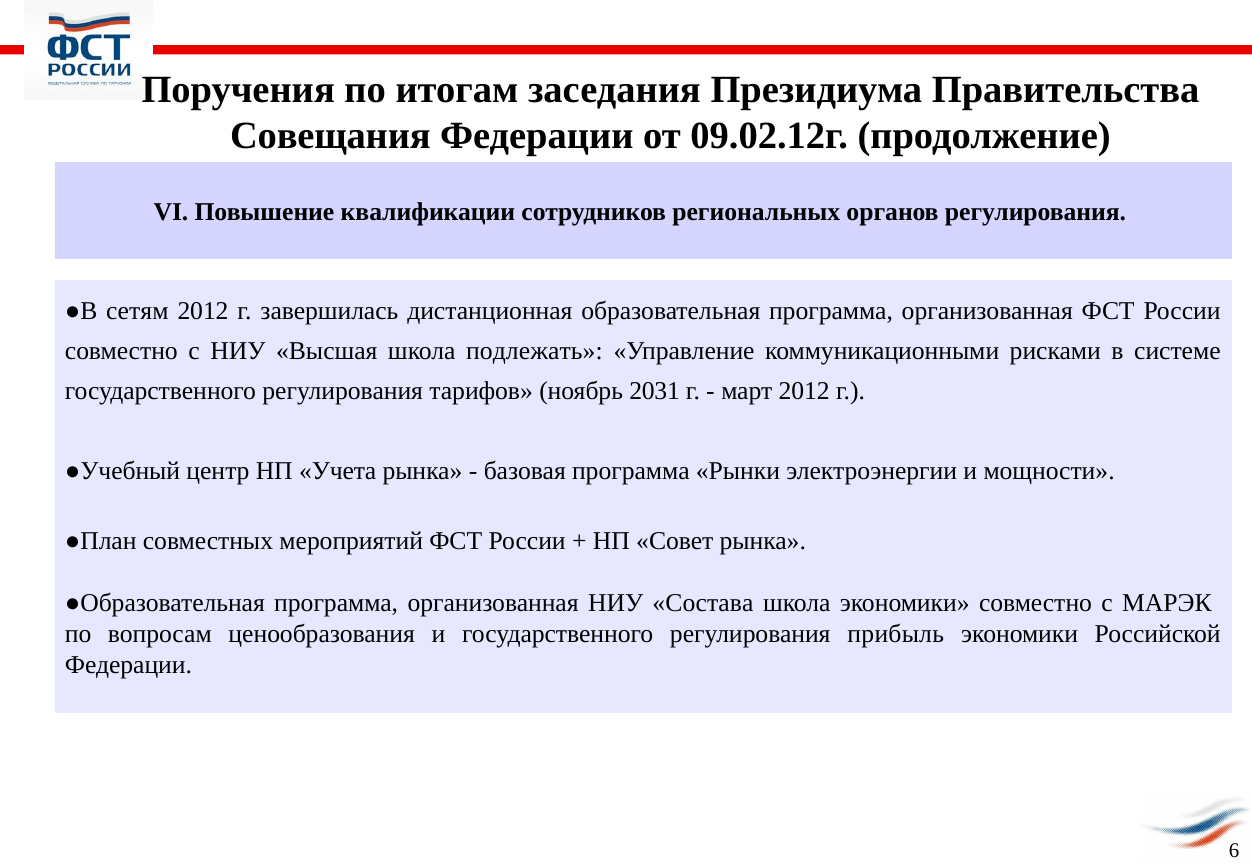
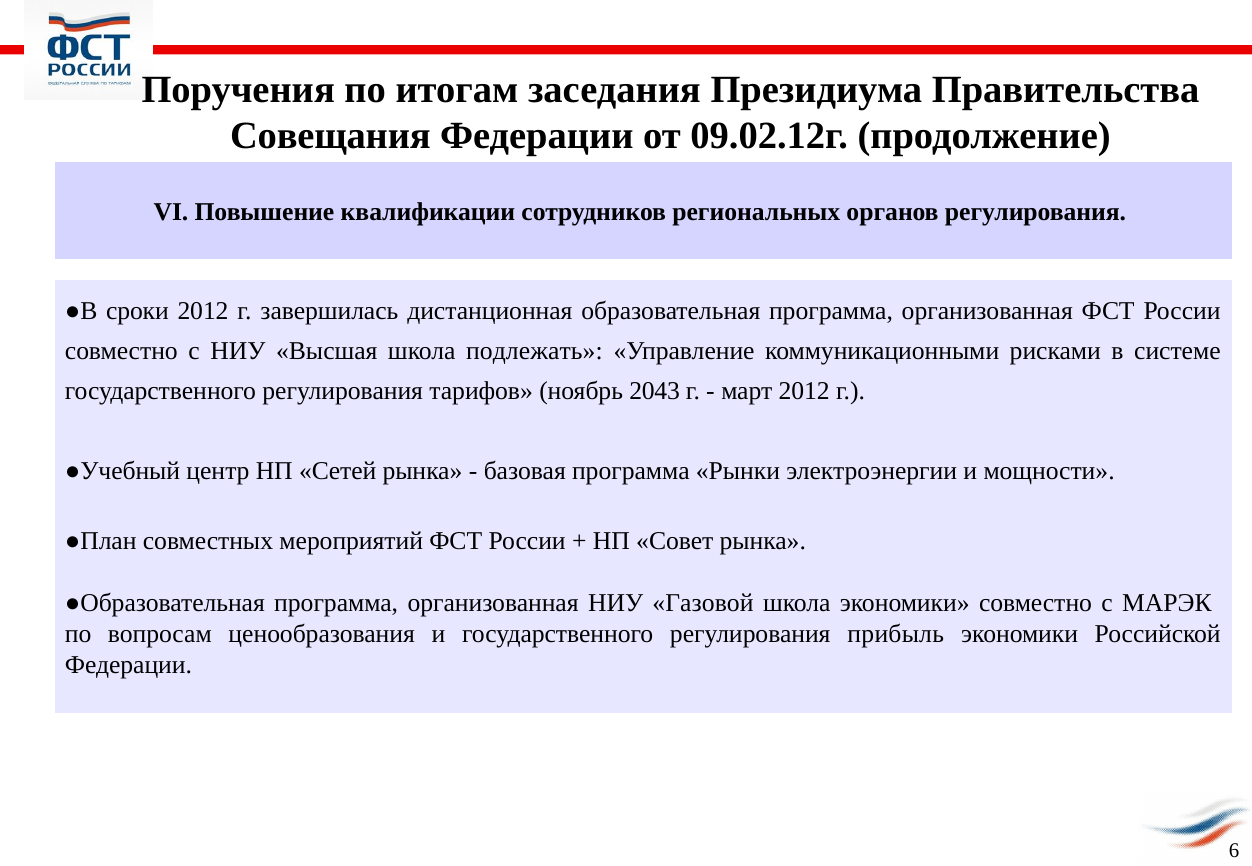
сетям: сетям -> сроки (137, 311)
2031: 2031 -> 2043 (655, 391)
Учета: Учета -> Сетей (338, 471)
Состава: Состава -> Газовой (703, 604)
